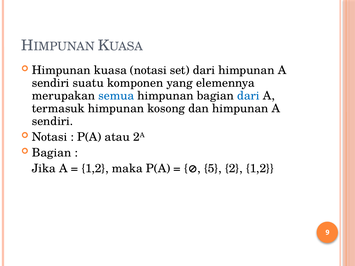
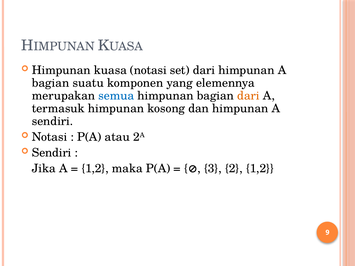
sendiri: sendiri -> bagian (51, 83)
dari colour: blue -> orange (248, 96)
Bagian: Bagian -> Sendiri (52, 153)
5: 5 -> 3 (213, 169)
